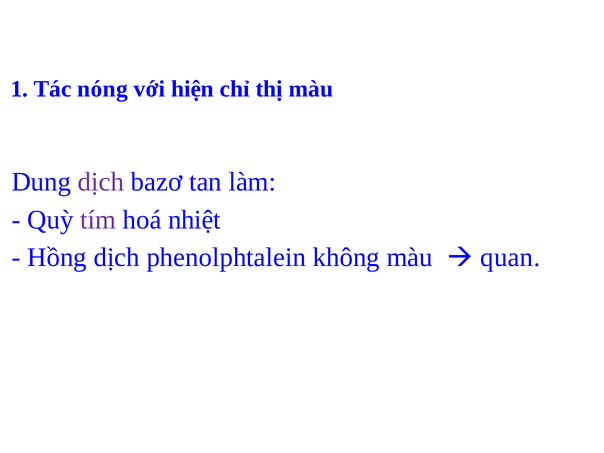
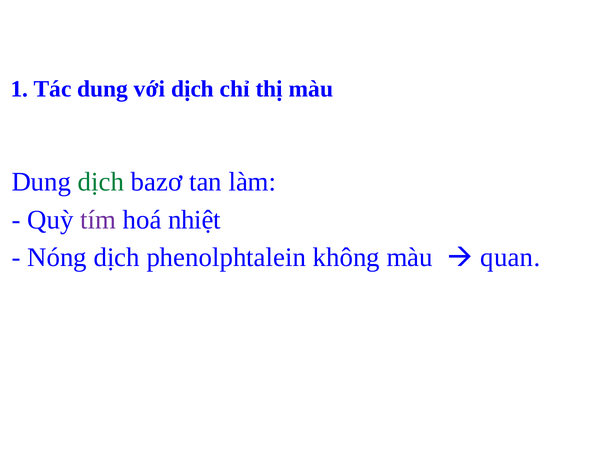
Tác nóng: nóng -> dung (103, 89)
với hiện: hiện -> dịch (193, 89)
dịch colour: purple -> green (101, 182)
Hồng: Hồng -> Nóng (57, 257)
